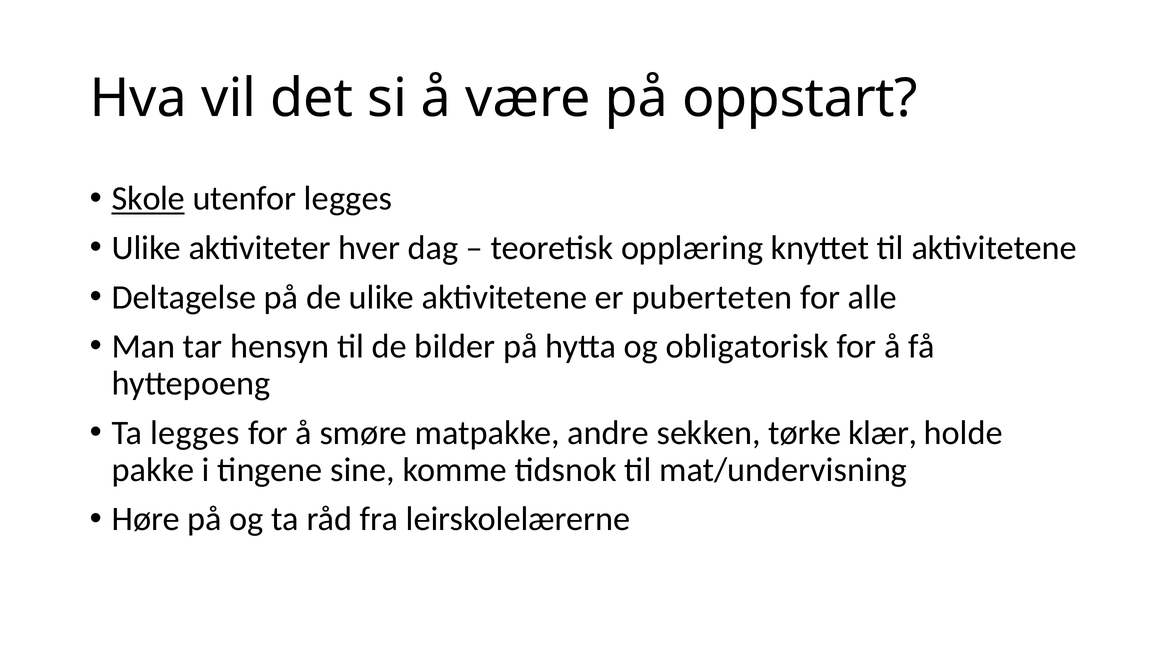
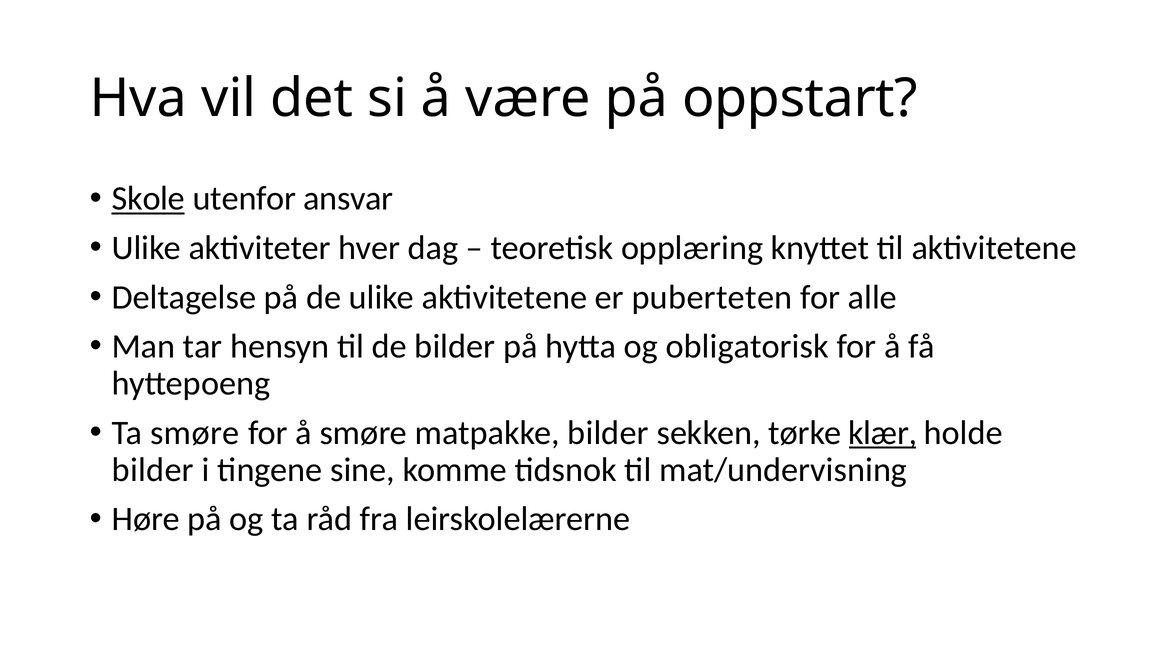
utenfor legges: legges -> ansvar (348, 199)
Ta legges: legges -> smøre (195, 433)
matpakke andre: andre -> bilder (608, 433)
klær underline: none -> present (883, 433)
pakke: pakke -> bilder (153, 470)
